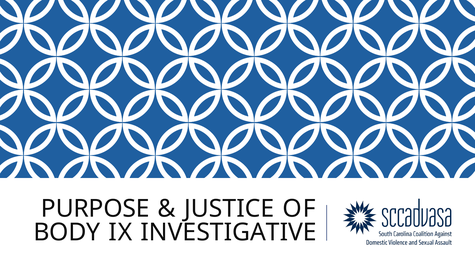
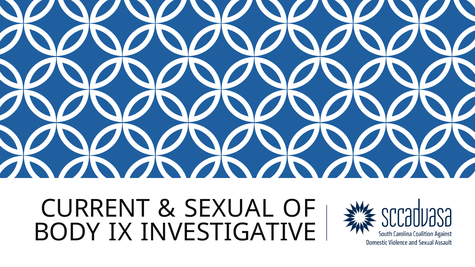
PURPOSE: PURPOSE -> CURRENT (95, 209)
JUSTICE: JUSTICE -> SEXUAL (229, 209)
